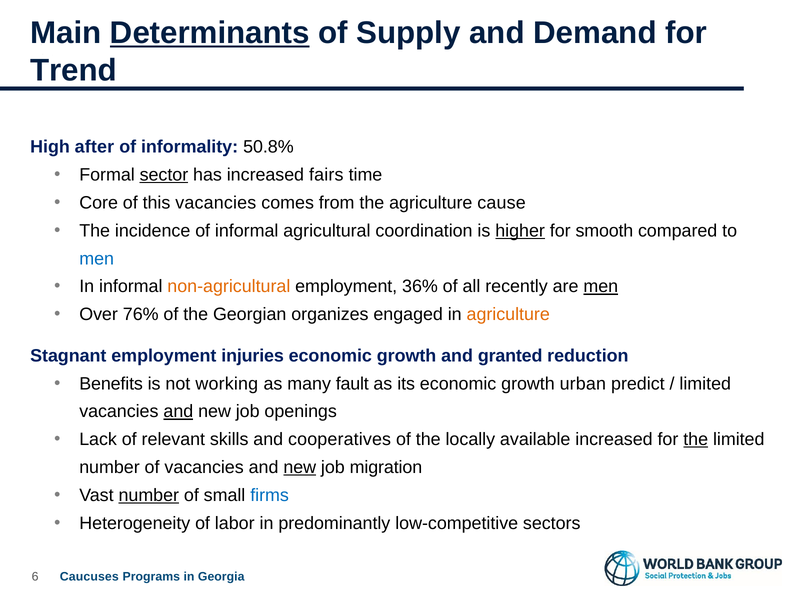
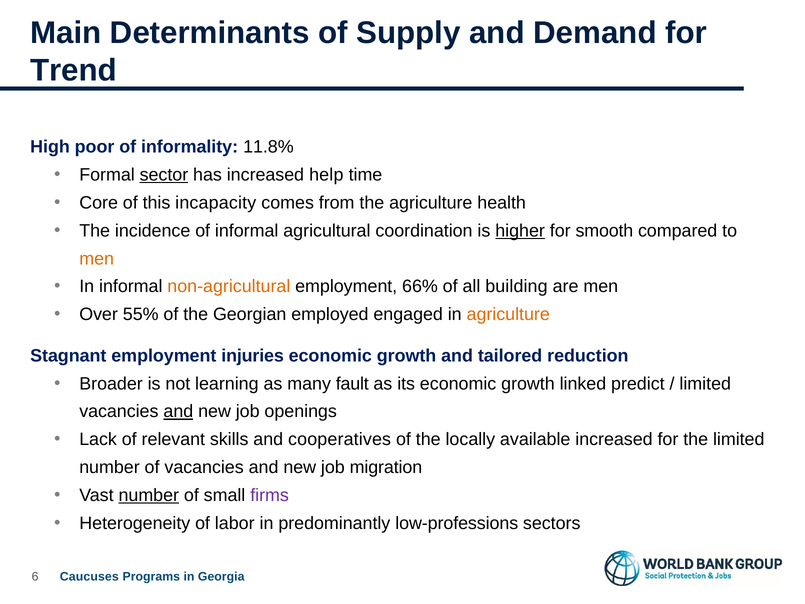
Determinants underline: present -> none (210, 33)
after: after -> poor (95, 147)
50.8%: 50.8% -> 11.8% (268, 147)
fairs: fairs -> help (326, 175)
this vacancies: vacancies -> incapacity (216, 203)
cause: cause -> health (502, 203)
men colour: blue -> orange (97, 259)
36%: 36% -> 66% (420, 286)
recently: recently -> building (516, 286)
men underline: present -> none (601, 286)
76%: 76% -> 55% (141, 314)
organizes: organizes -> employed (330, 314)
granted: granted -> tailored (510, 356)
Benefits: Benefits -> Broader (111, 384)
working: working -> learning (227, 384)
urban: urban -> linked (583, 384)
the underline: present -> none (696, 439)
new underline: present -> none (300, 467)
firms colour: blue -> purple (270, 495)
low-competitive: low-competitive -> low-professions (457, 523)
